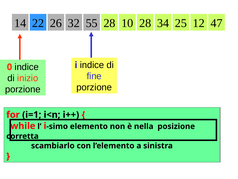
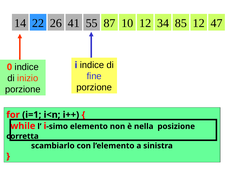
32: 32 -> 41 (74, 23)
55 28: 28 -> 87 (109, 23)
10 28: 28 -> 12 (145, 23)
25: 25 -> 85 (181, 23)
